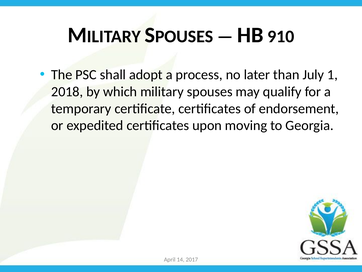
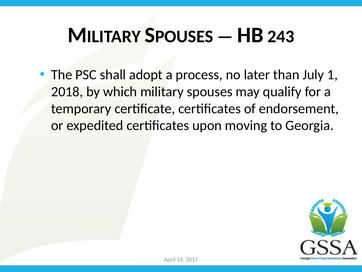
910: 910 -> 243 (281, 37)
